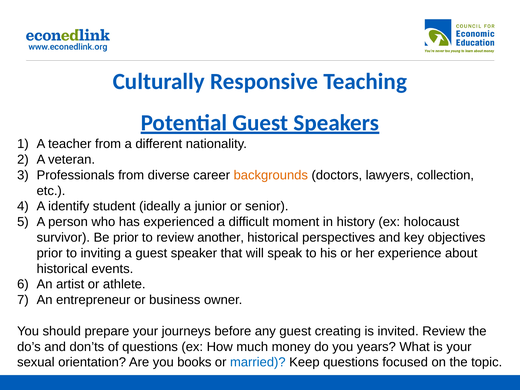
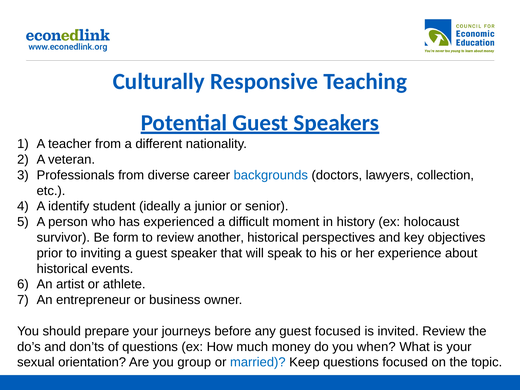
backgrounds colour: orange -> blue (271, 175)
Be prior: prior -> form (126, 238)
guest creating: creating -> focused (338, 331)
years: years -> when (376, 347)
books: books -> group (194, 362)
